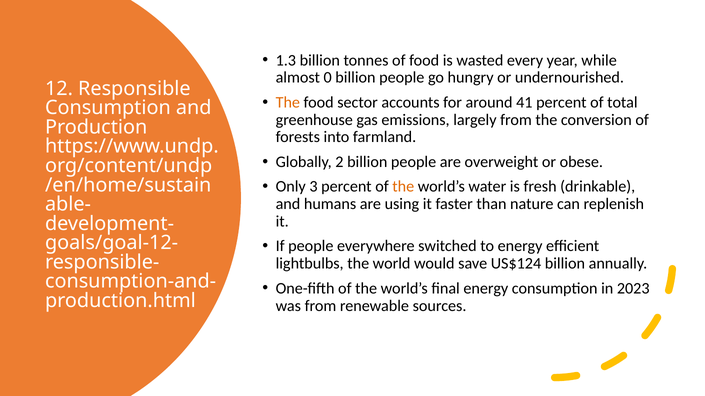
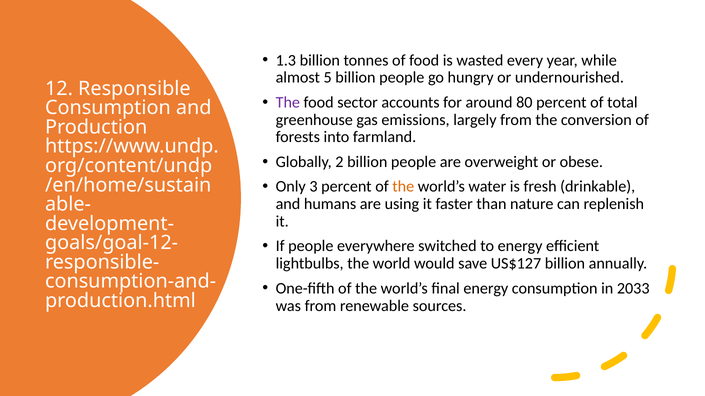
0: 0 -> 5 (328, 78)
The colour: orange -> purple (288, 102)
41: 41 -> 80 (524, 102)
US$124: US$124 -> US$127 (516, 264)
2023: 2023 -> 2033 (633, 289)
